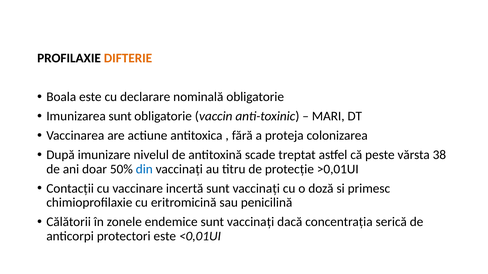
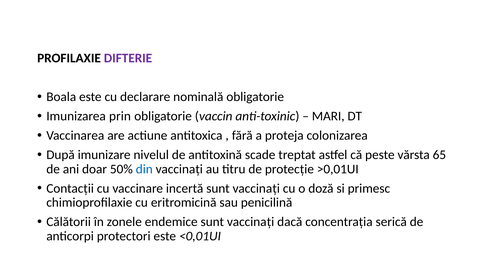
DIFTERIE colour: orange -> purple (128, 58)
Imunizarea sunt: sunt -> prin (120, 116)
38: 38 -> 65 (439, 155)
